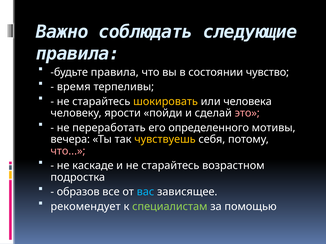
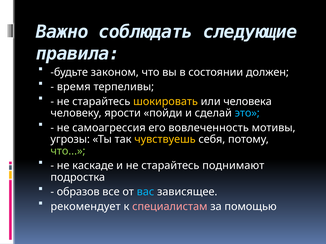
будьте правила: правила -> законом (115, 72)
чувство: чувство -> должен (267, 72)
это colour: pink -> light blue (247, 113)
переработать: переработать -> самоагрессия (109, 128)
определенного: определенного -> вовлеченность (209, 128)
вечера: вечера -> угрозы (70, 140)
что colour: pink -> light green (68, 151)
возрастном: возрастном -> поднимают (233, 166)
специалистам colour: light green -> pink (170, 207)
